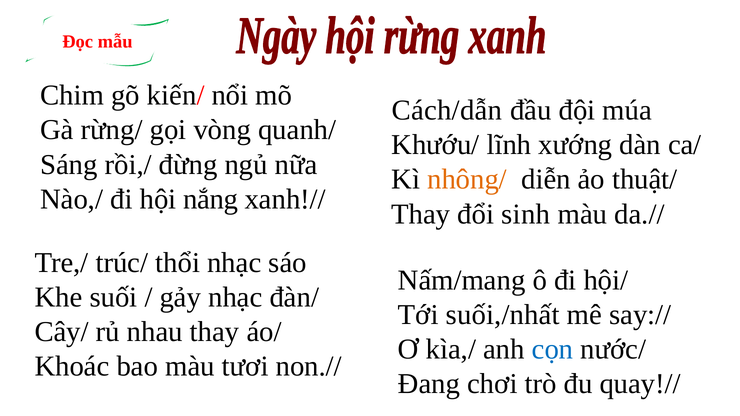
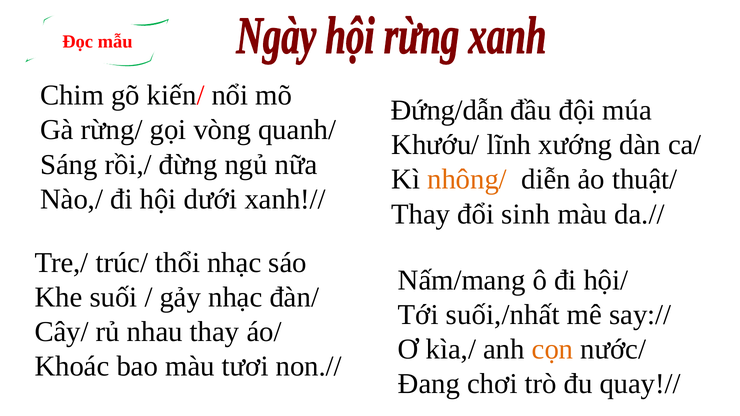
Cách/dẫn: Cách/dẫn -> Đứng/dẫn (447, 111)
nắng: nắng -> dưới (210, 199)
cọn colour: blue -> orange (553, 350)
